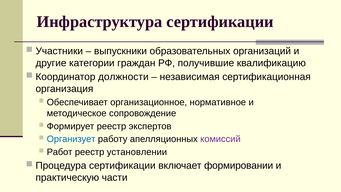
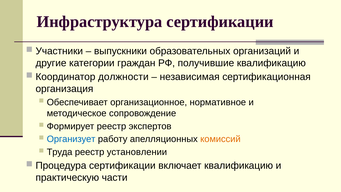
комиссий colour: purple -> orange (220, 139)
Работ: Работ -> Труда (60, 152)
включает формировании: формировании -> квалификацию (239, 166)
